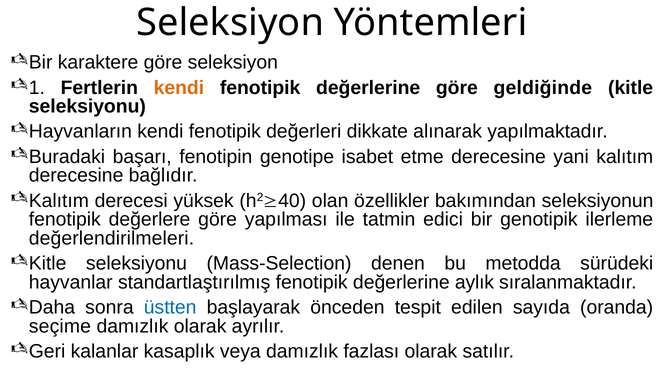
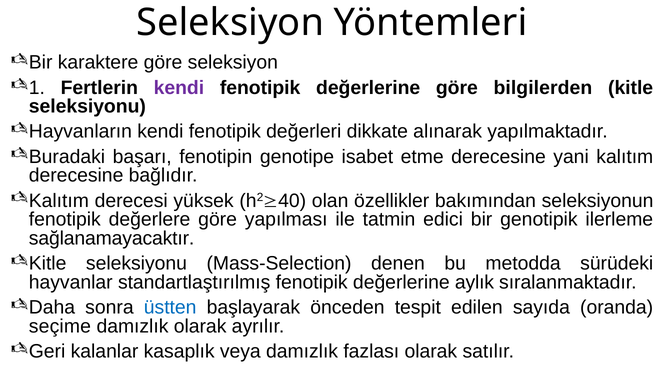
kendi colour: orange -> purple (179, 88)
geldiğinde: geldiğinde -> bilgilerden (543, 88)
değerlendirilmeleri: değerlendirilmeleri -> sağlanamayacaktır (112, 238)
